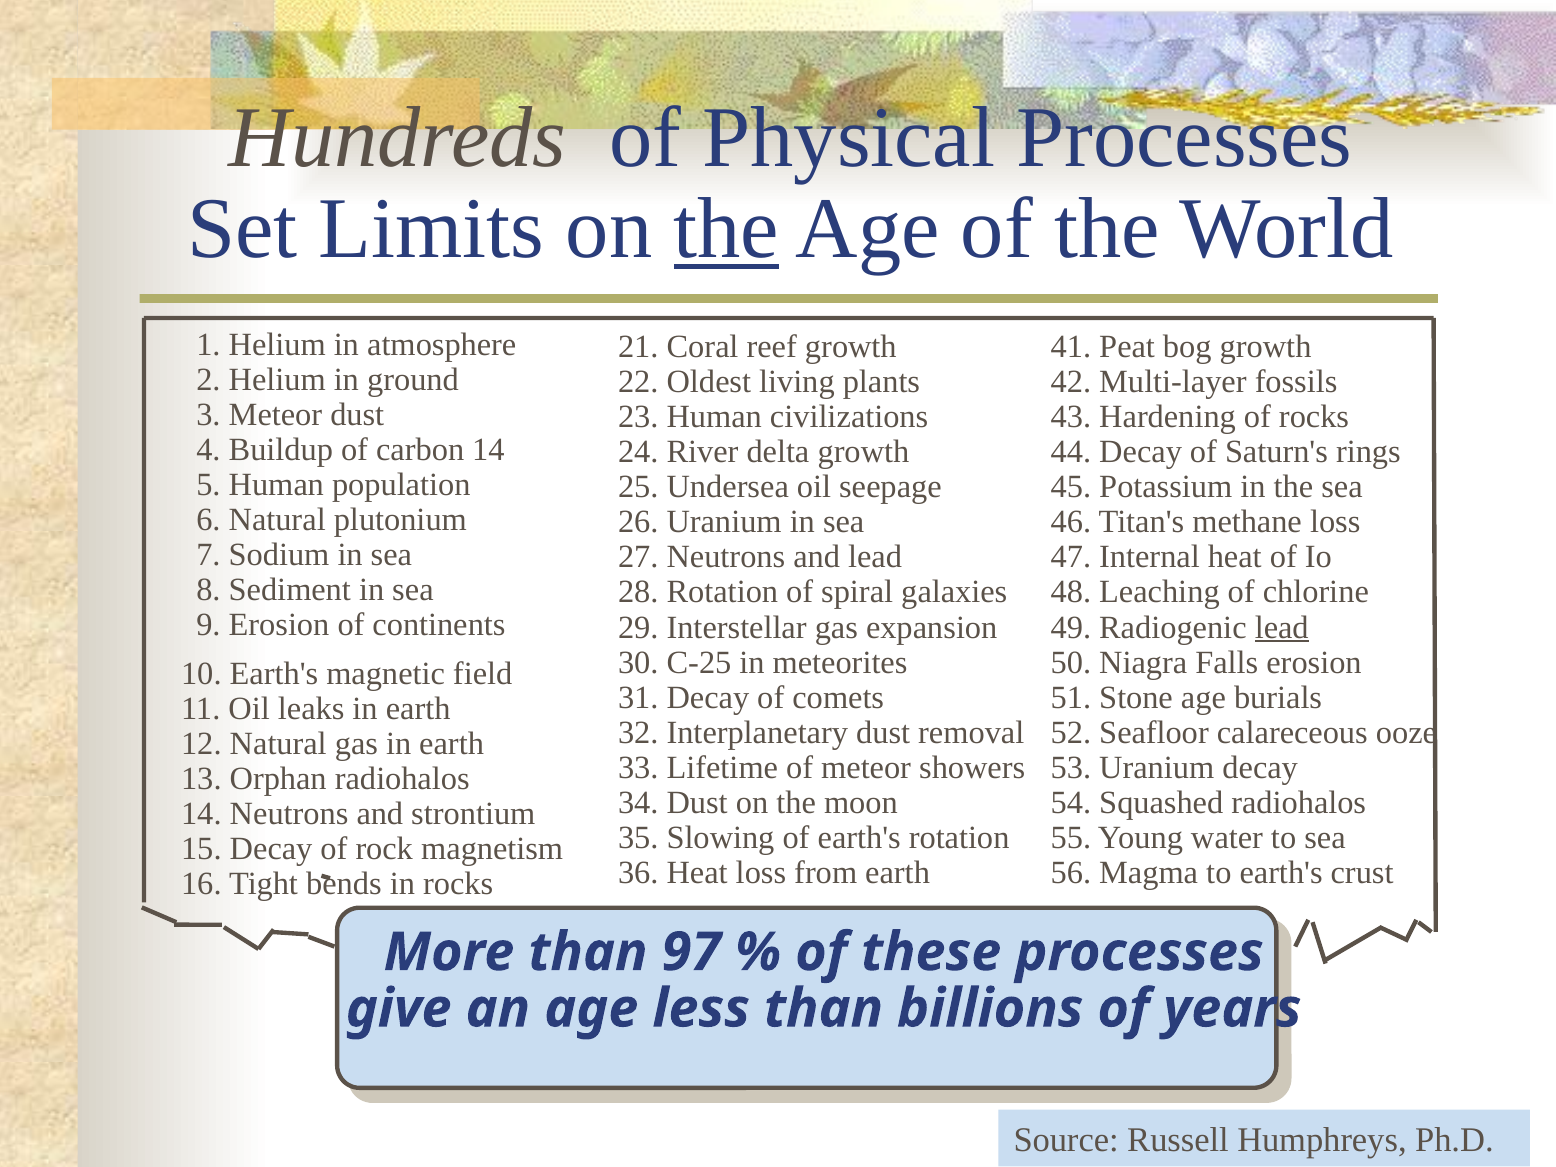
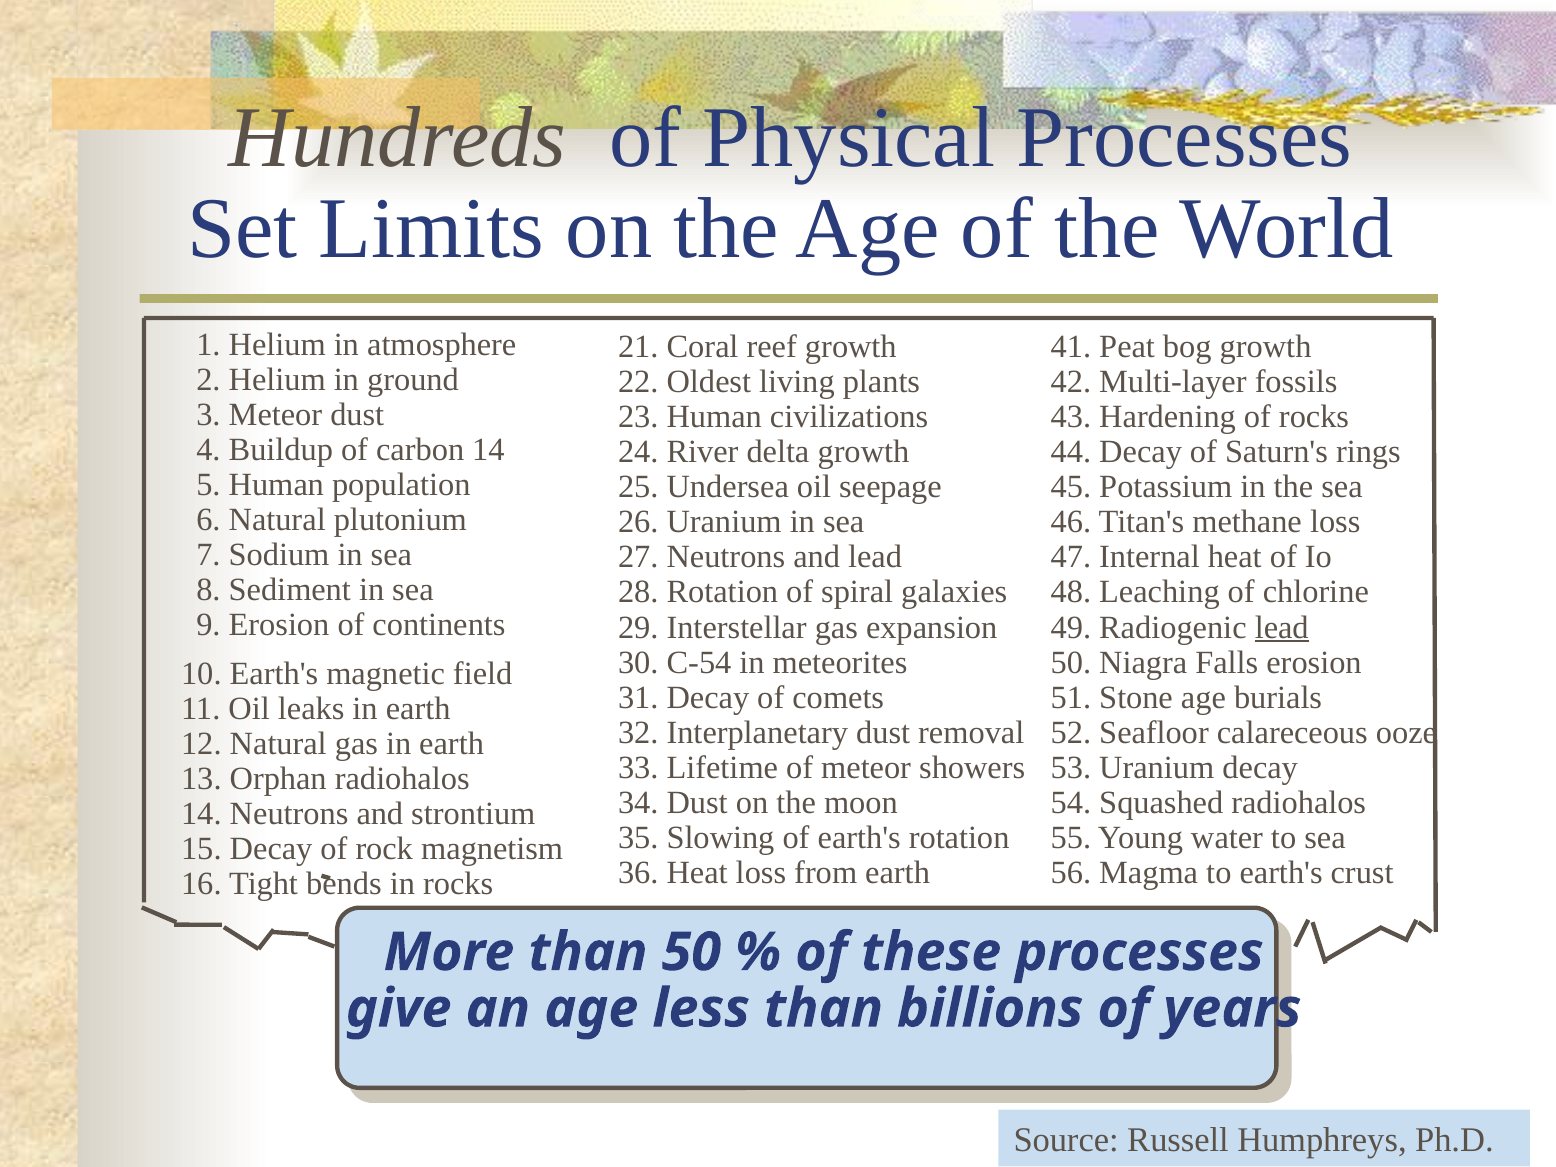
the underline: present -> none (726, 229)
C-25: C-25 -> C-54 (699, 662)
than 97: 97 -> 50 (691, 952)
